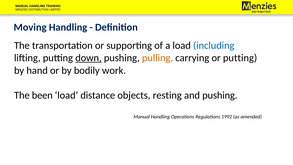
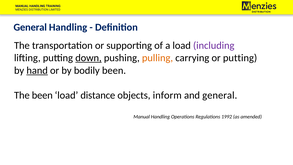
Moving: Moving -> General (30, 27)
including colour: blue -> purple (214, 45)
hand underline: none -> present (37, 70)
bodily work: work -> been (114, 70)
resting: resting -> inform (167, 95)
and pushing: pushing -> general (220, 95)
